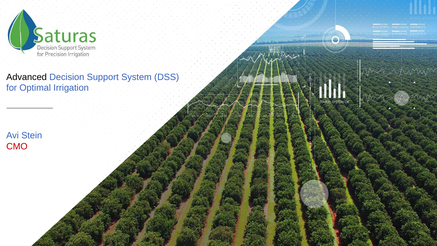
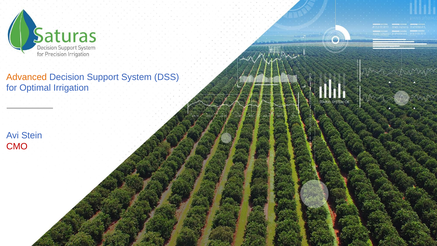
Advanced colour: black -> orange (27, 77)
